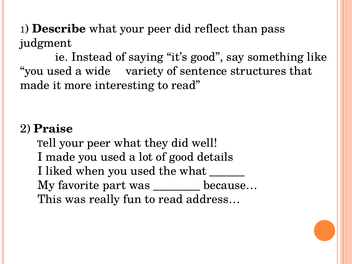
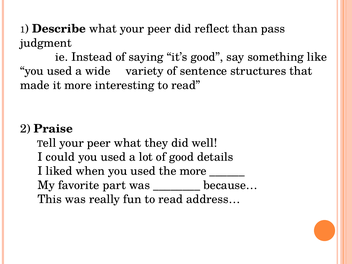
I made: made -> could (60, 157)
the what: what -> more (193, 171)
